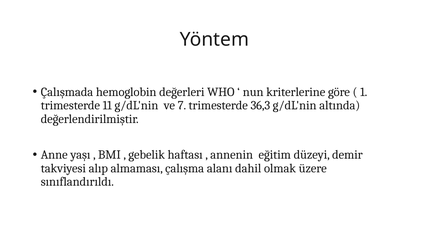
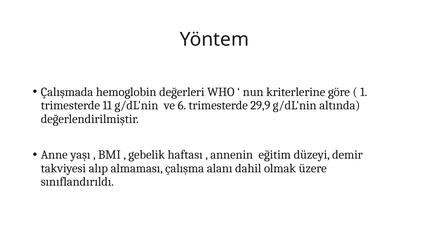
7: 7 -> 6 (182, 106)
36,3: 36,3 -> 29,9 (260, 106)
